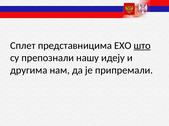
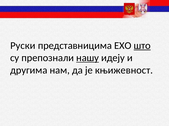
Сплет: Сплет -> Руски (23, 46)
нашу underline: none -> present (88, 58)
припремали: припремали -> књижевност (124, 71)
